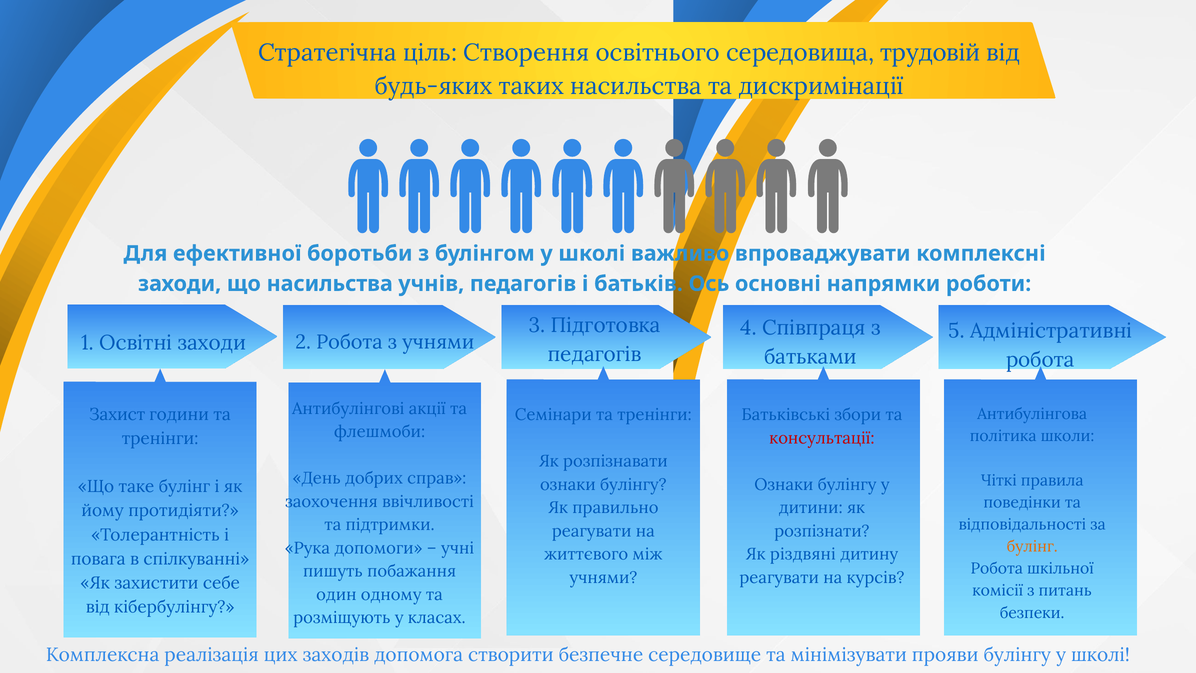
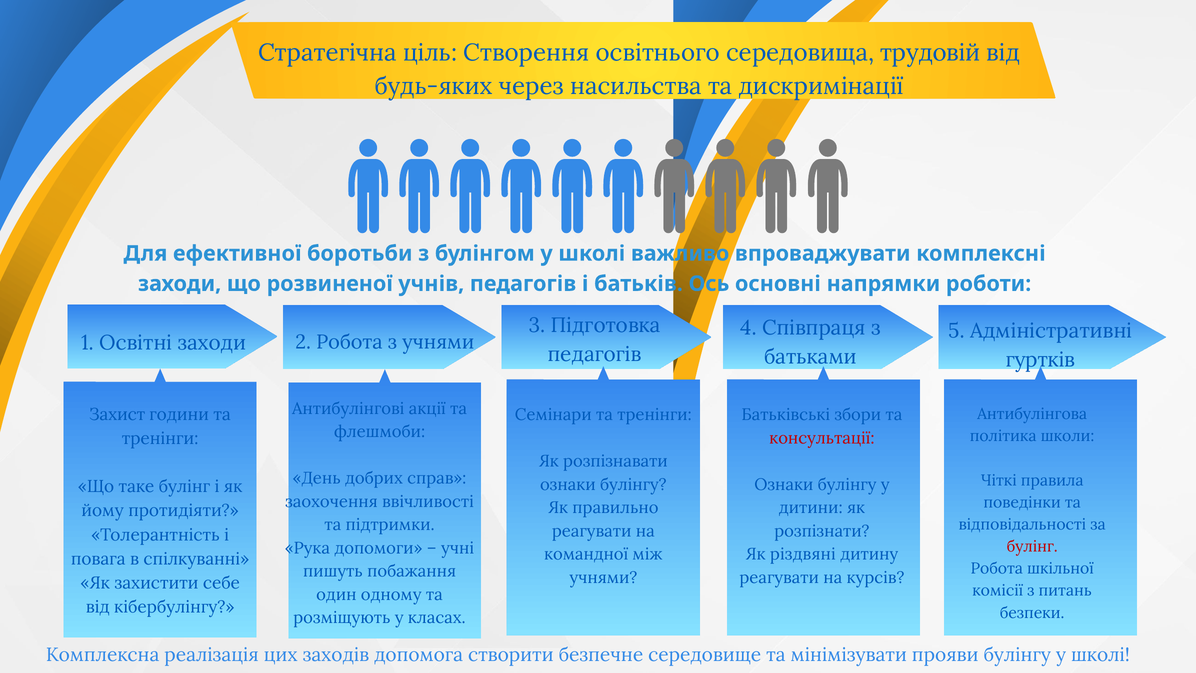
таких: таких -> через (531, 86)
що насильства: насильства -> розвиненої (330, 284)
робота: робота -> гуртків (1040, 360)
булінг colour: orange -> red (1032, 546)
життєвого: життєвого -> командної (586, 554)
